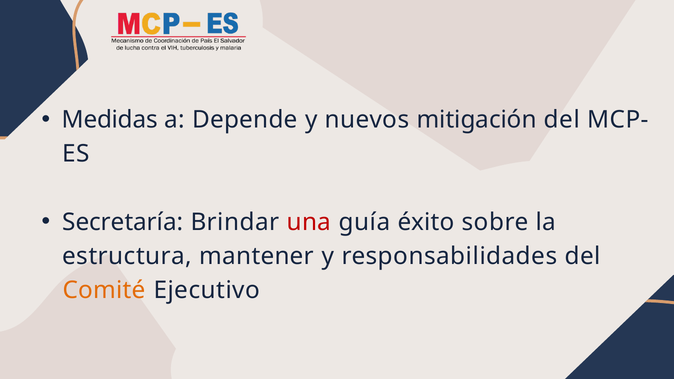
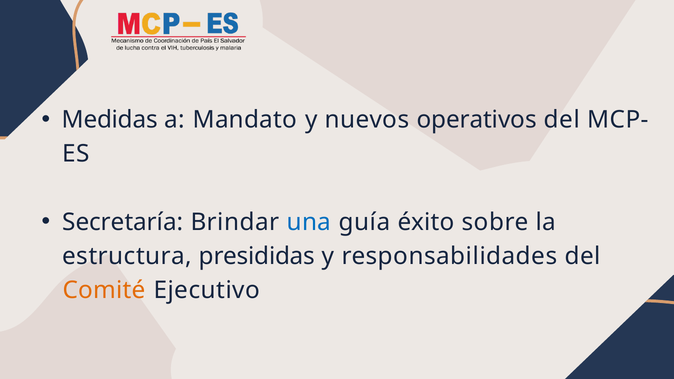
Depende: Depende -> Mandato (245, 120)
mitigación: mitigación -> operativos (477, 120)
una colour: red -> blue (309, 222)
mantener: mantener -> presididas (257, 256)
